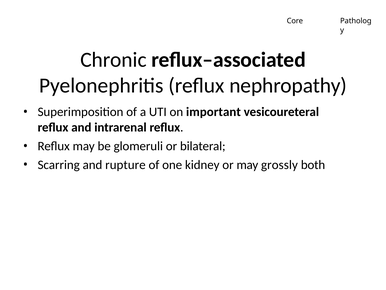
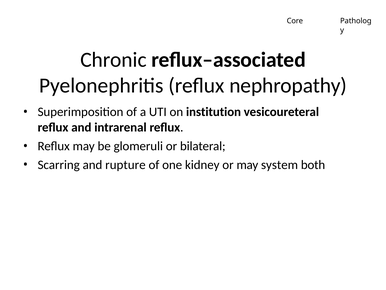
important: important -> institution (214, 112)
grossly: grossly -> system (279, 165)
